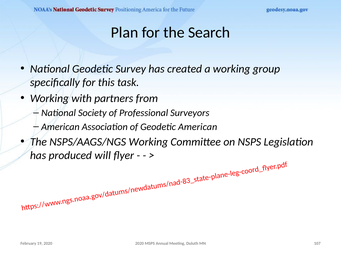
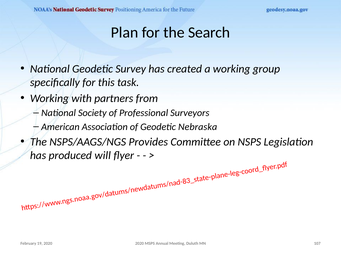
Geodetic American: American -> Nebraska (198, 127)
NSPS/AAGS/NGS Working: Working -> Provides (148, 142)
